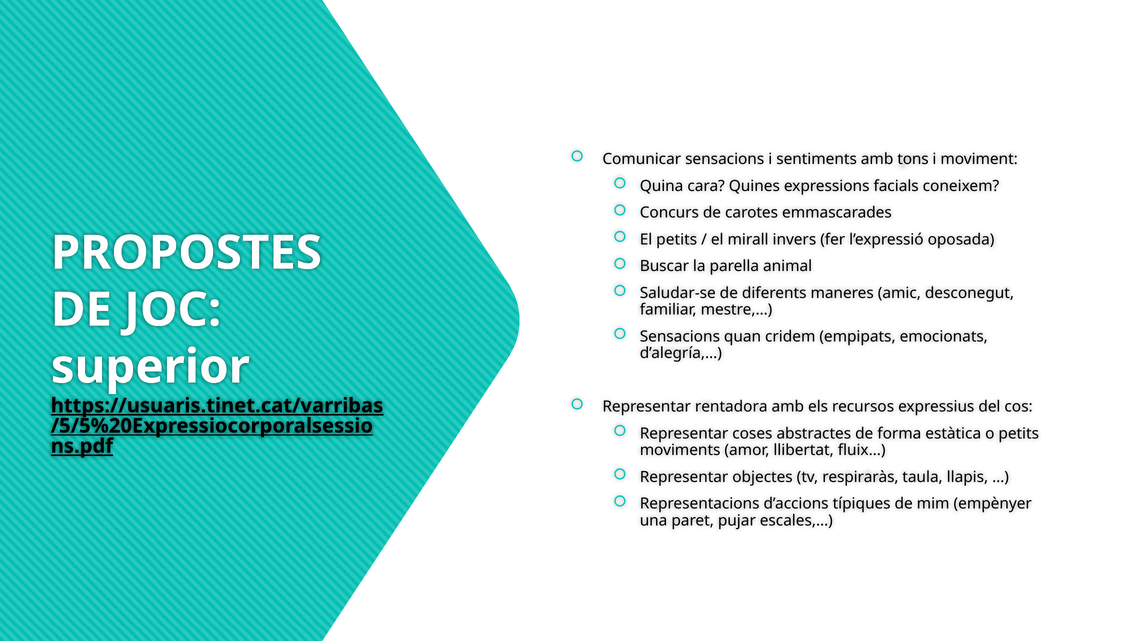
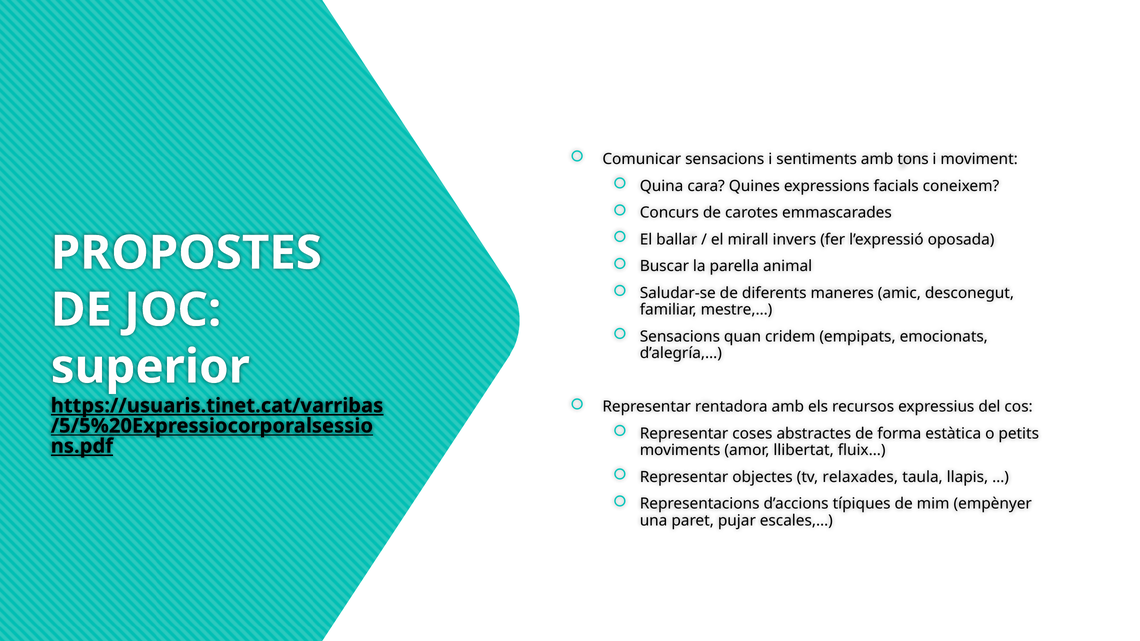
El petits: petits -> ballar (677, 240)
respiraràs: respiraràs -> relaxades (860, 477)
